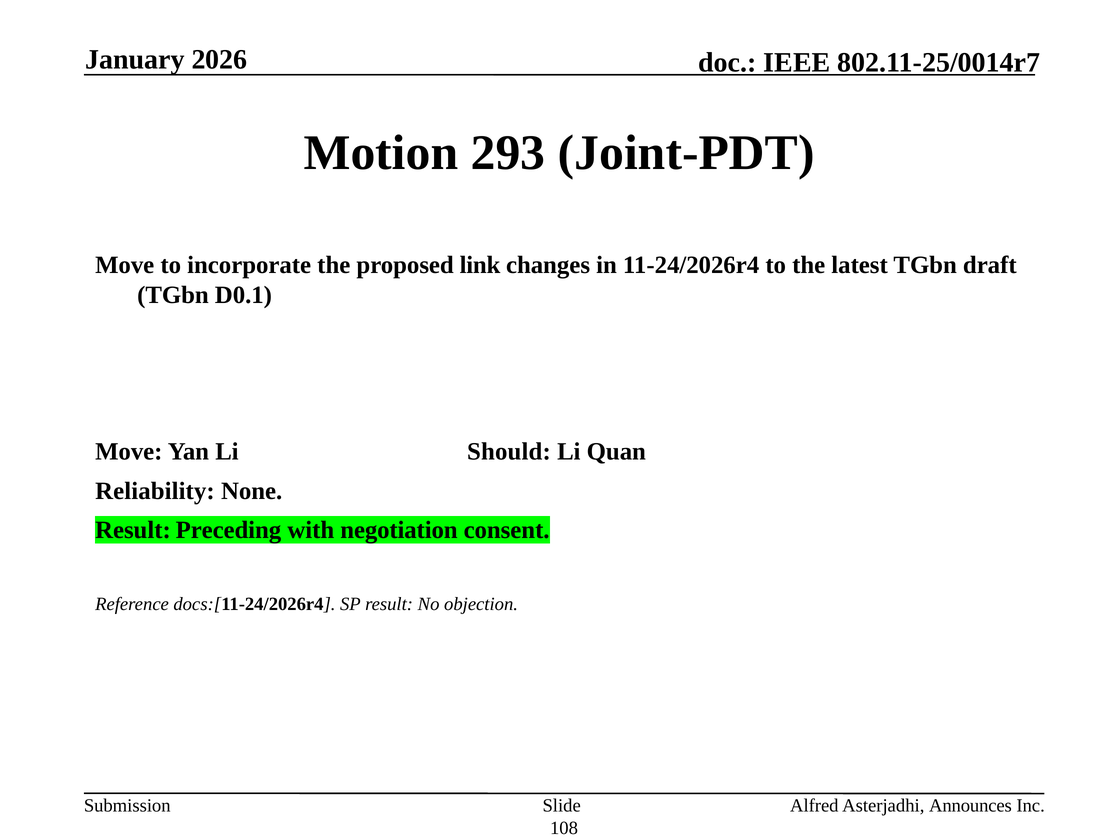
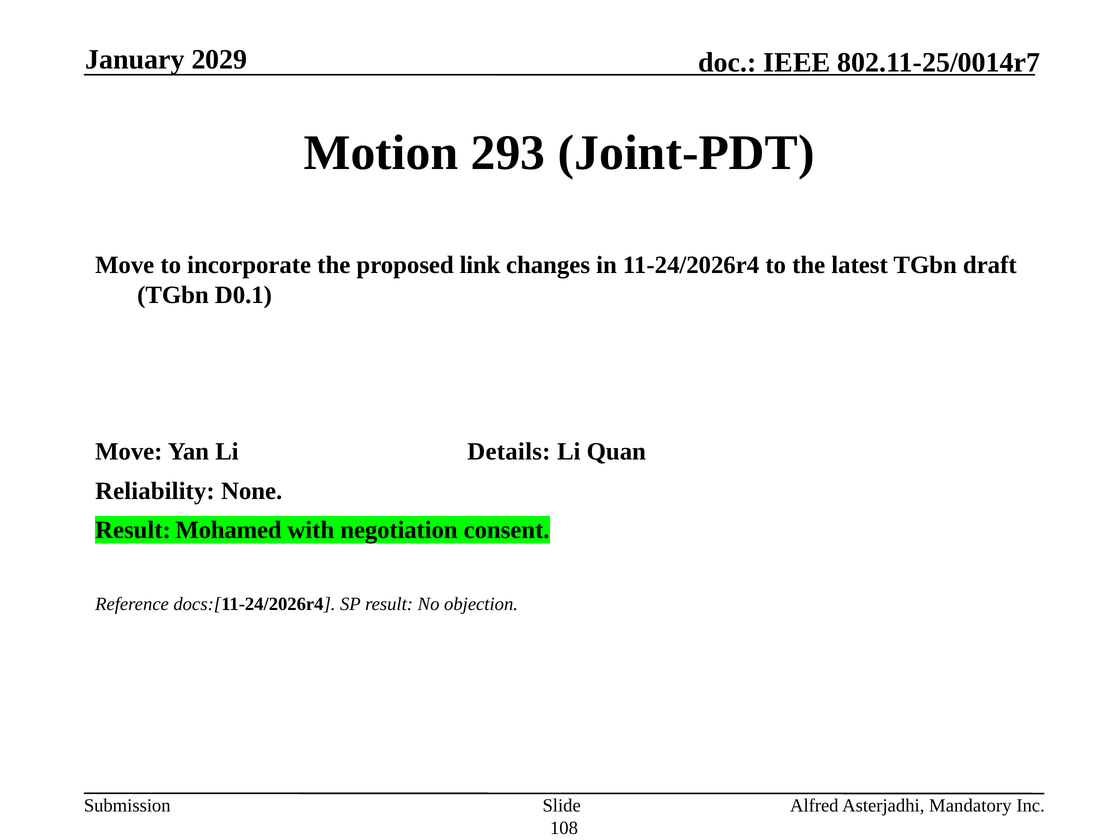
2026: 2026 -> 2029 (219, 59)
Should: Should -> Details (509, 451)
Preceding: Preceding -> Mohamed (229, 530)
Announces: Announces -> Mandatory (970, 805)
